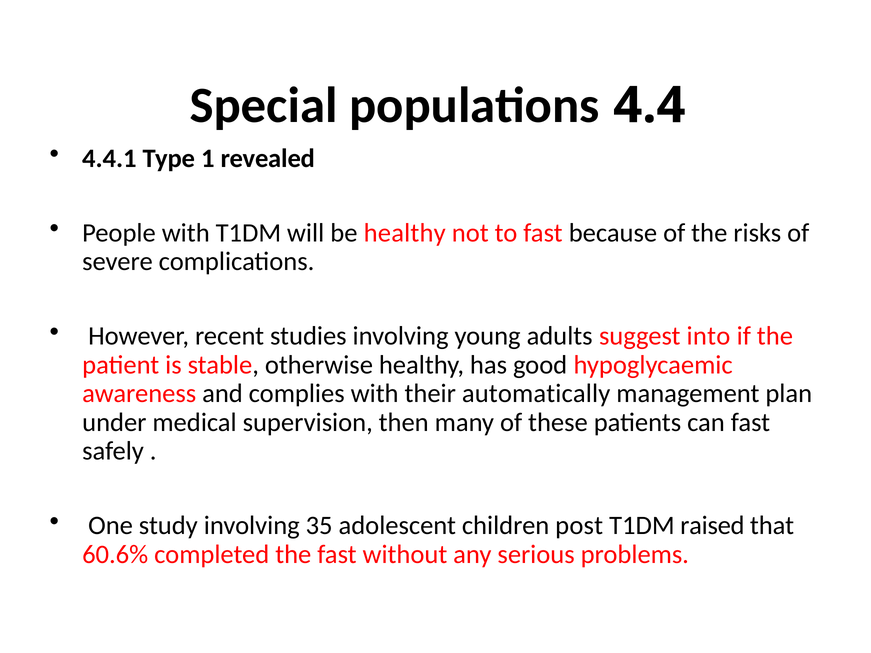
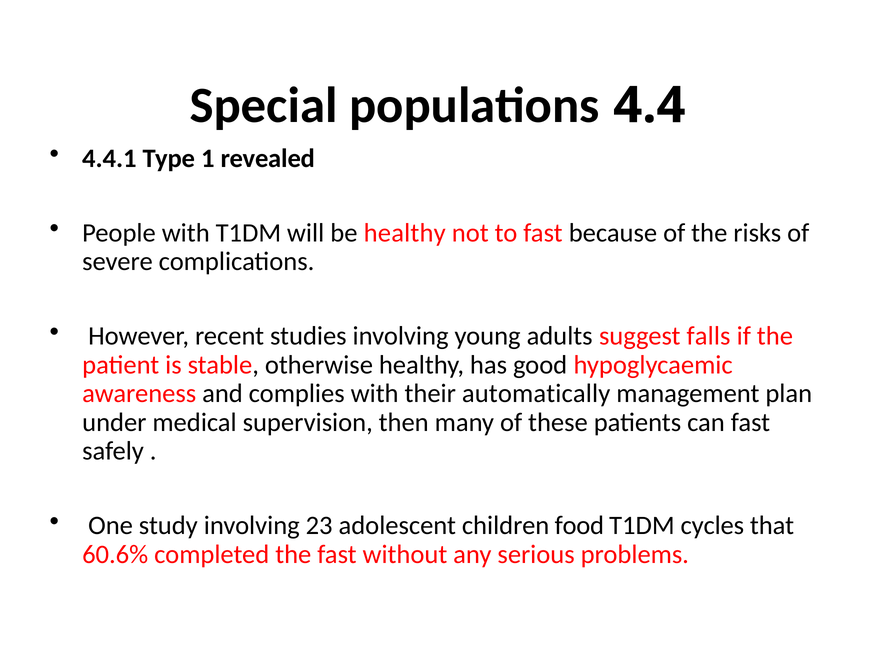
into: into -> falls (709, 336)
35: 35 -> 23 (319, 526)
post: post -> food (579, 526)
raised: raised -> cycles (712, 526)
